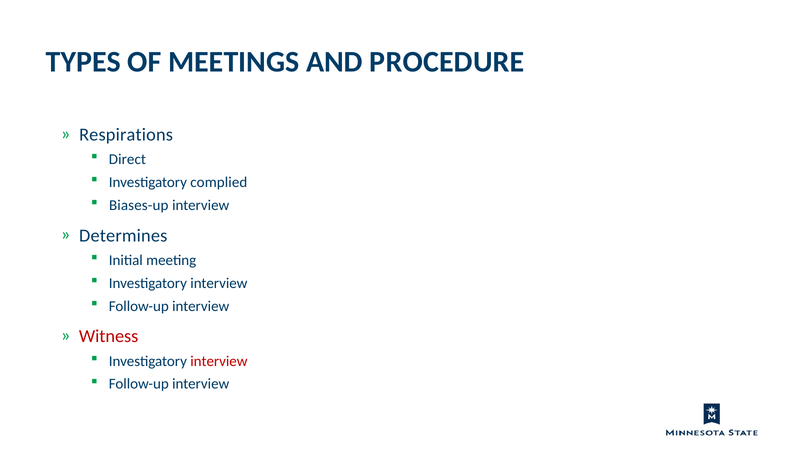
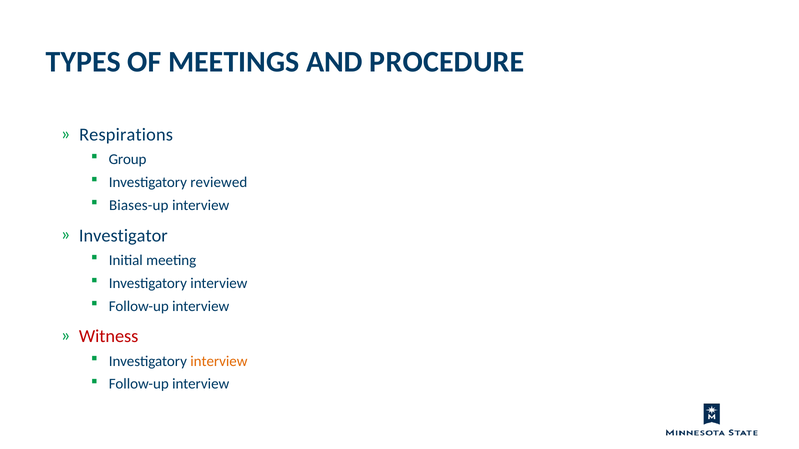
Direct: Direct -> Group (128, 160)
complied: complied -> reviewed (219, 183)
Determines: Determines -> Investigator (123, 236)
interview colour: red -> orange (219, 361)
